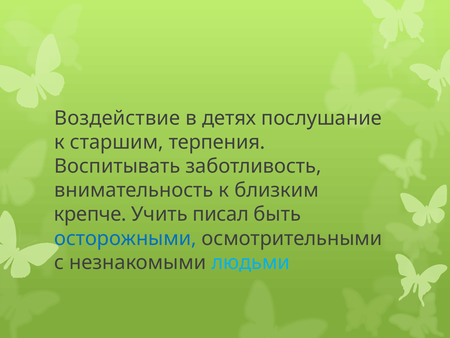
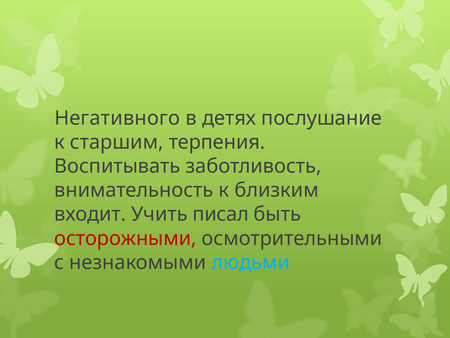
Воздействие: Воздействие -> Негативного (117, 118)
крепче: крепче -> входит (90, 214)
осторожными colour: blue -> red (125, 238)
